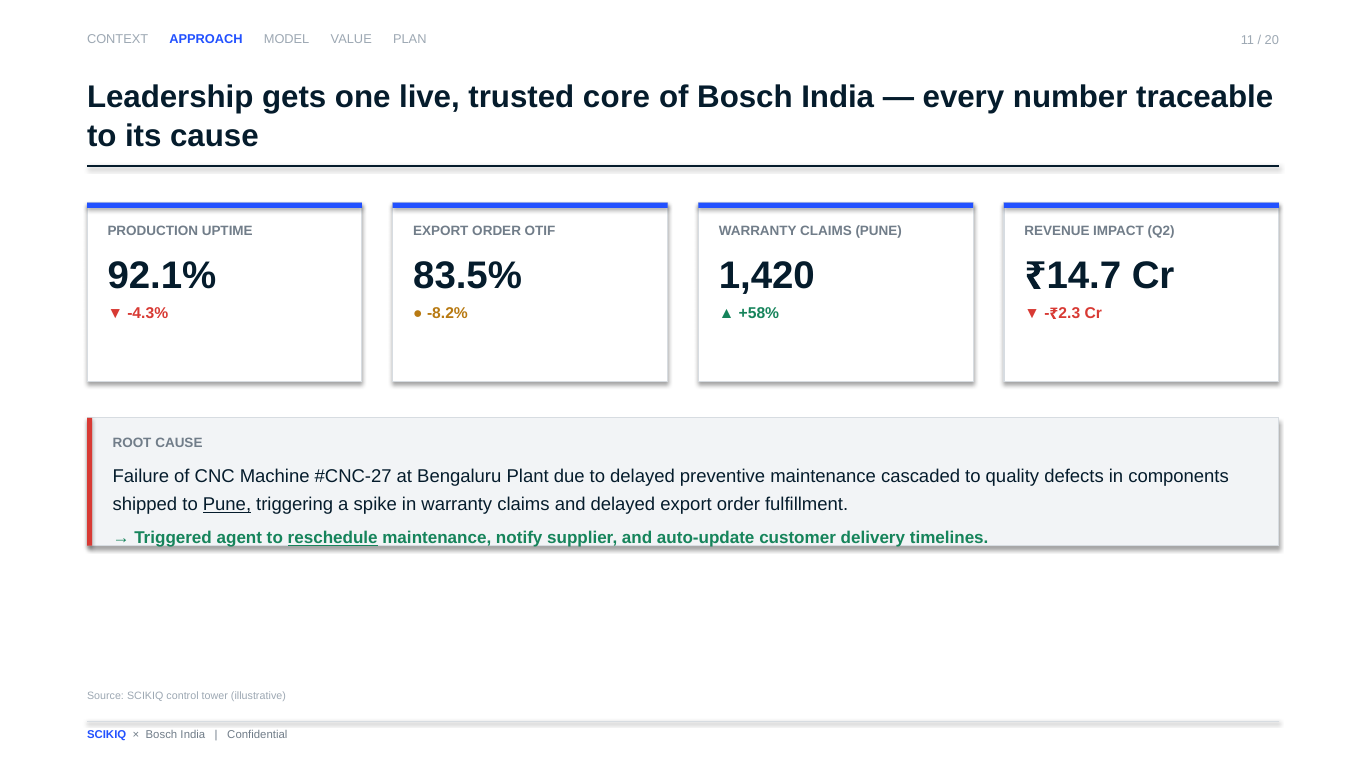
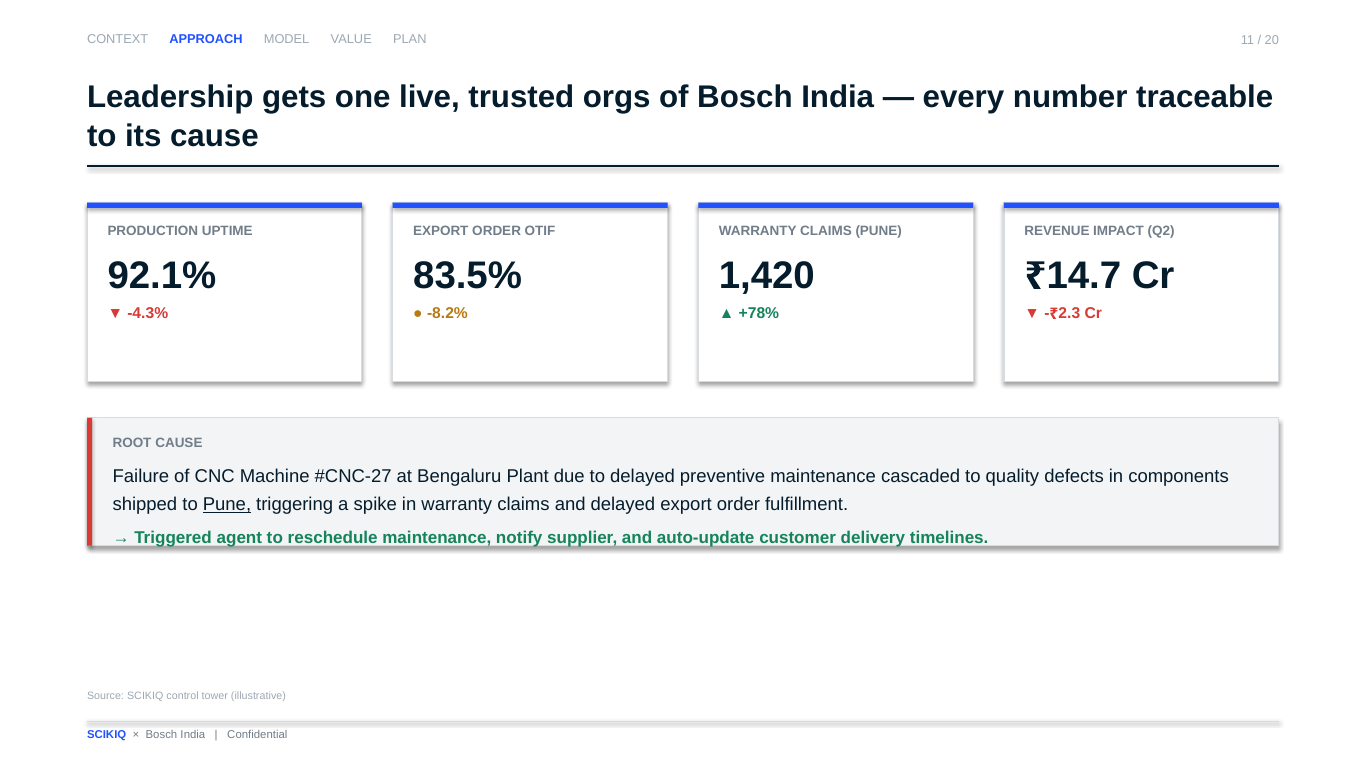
core: core -> orgs (617, 97)
+58%: +58% -> +78% (759, 314)
reschedule underline: present -> none (333, 538)
